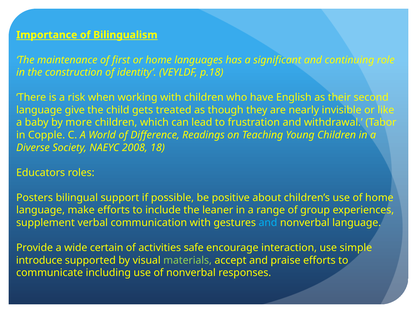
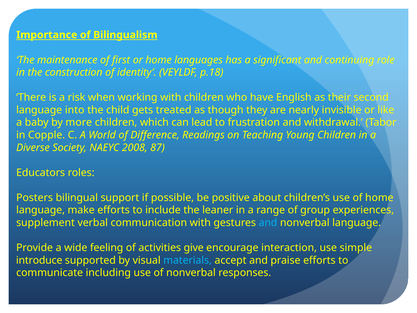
give: give -> into (75, 110)
18: 18 -> 87 (158, 147)
certain: certain -> feeling (107, 248)
safe: safe -> give (194, 248)
materials colour: light green -> light blue (188, 260)
